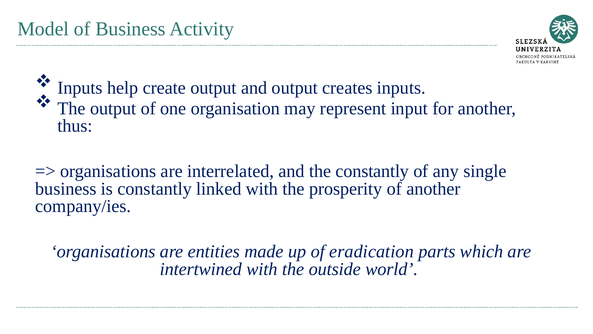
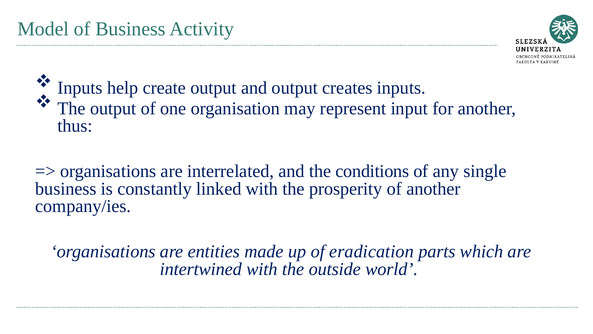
the constantly: constantly -> conditions (372, 171)
